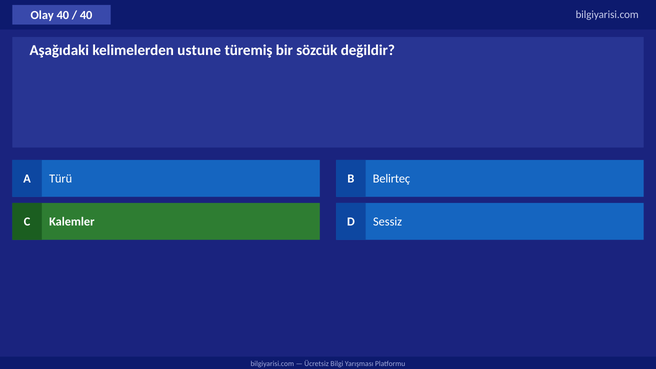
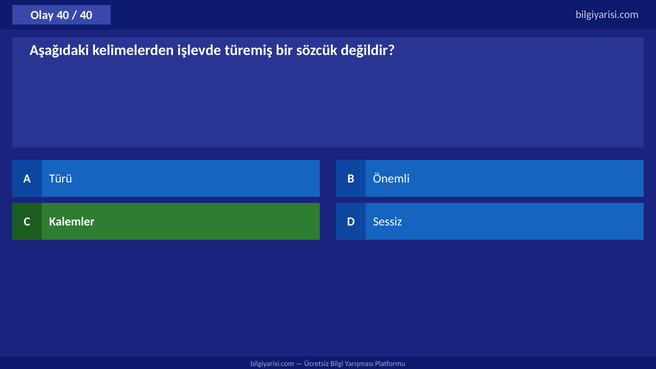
ustune: ustune -> işlevde (199, 50)
Belirteç: Belirteç -> Önemli (391, 179)
